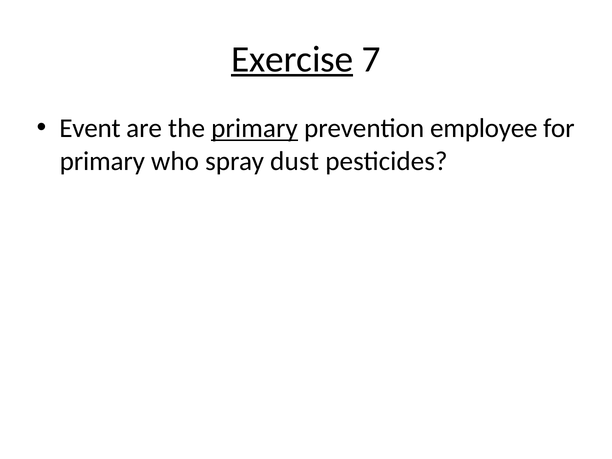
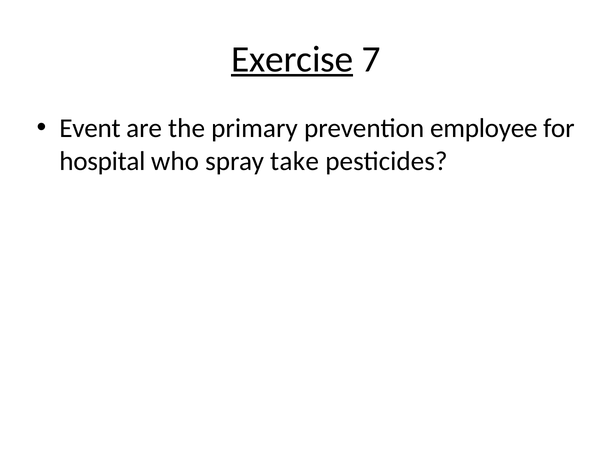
primary underline: present -> none (254, 128)
primary: primary -> hospital (102, 161)
dust: dust -> take (295, 161)
